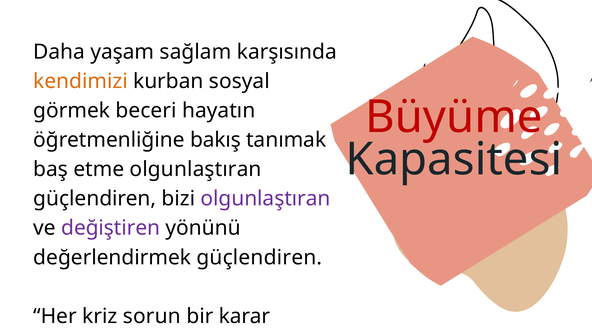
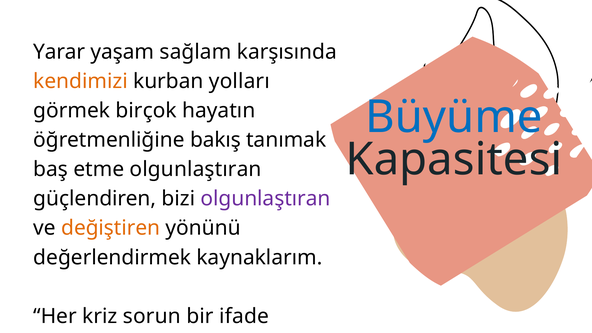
Daha: Daha -> Yarar (59, 52)
sosyal: sosyal -> yolları (239, 81)
Büyüme colour: red -> blue (454, 117)
beceri: beceri -> birçok (146, 111)
değiştiren colour: purple -> orange (111, 228)
değerlendirmek güçlendiren: güçlendiren -> kaynaklarım (259, 257)
karar: karar -> ifade (244, 316)
